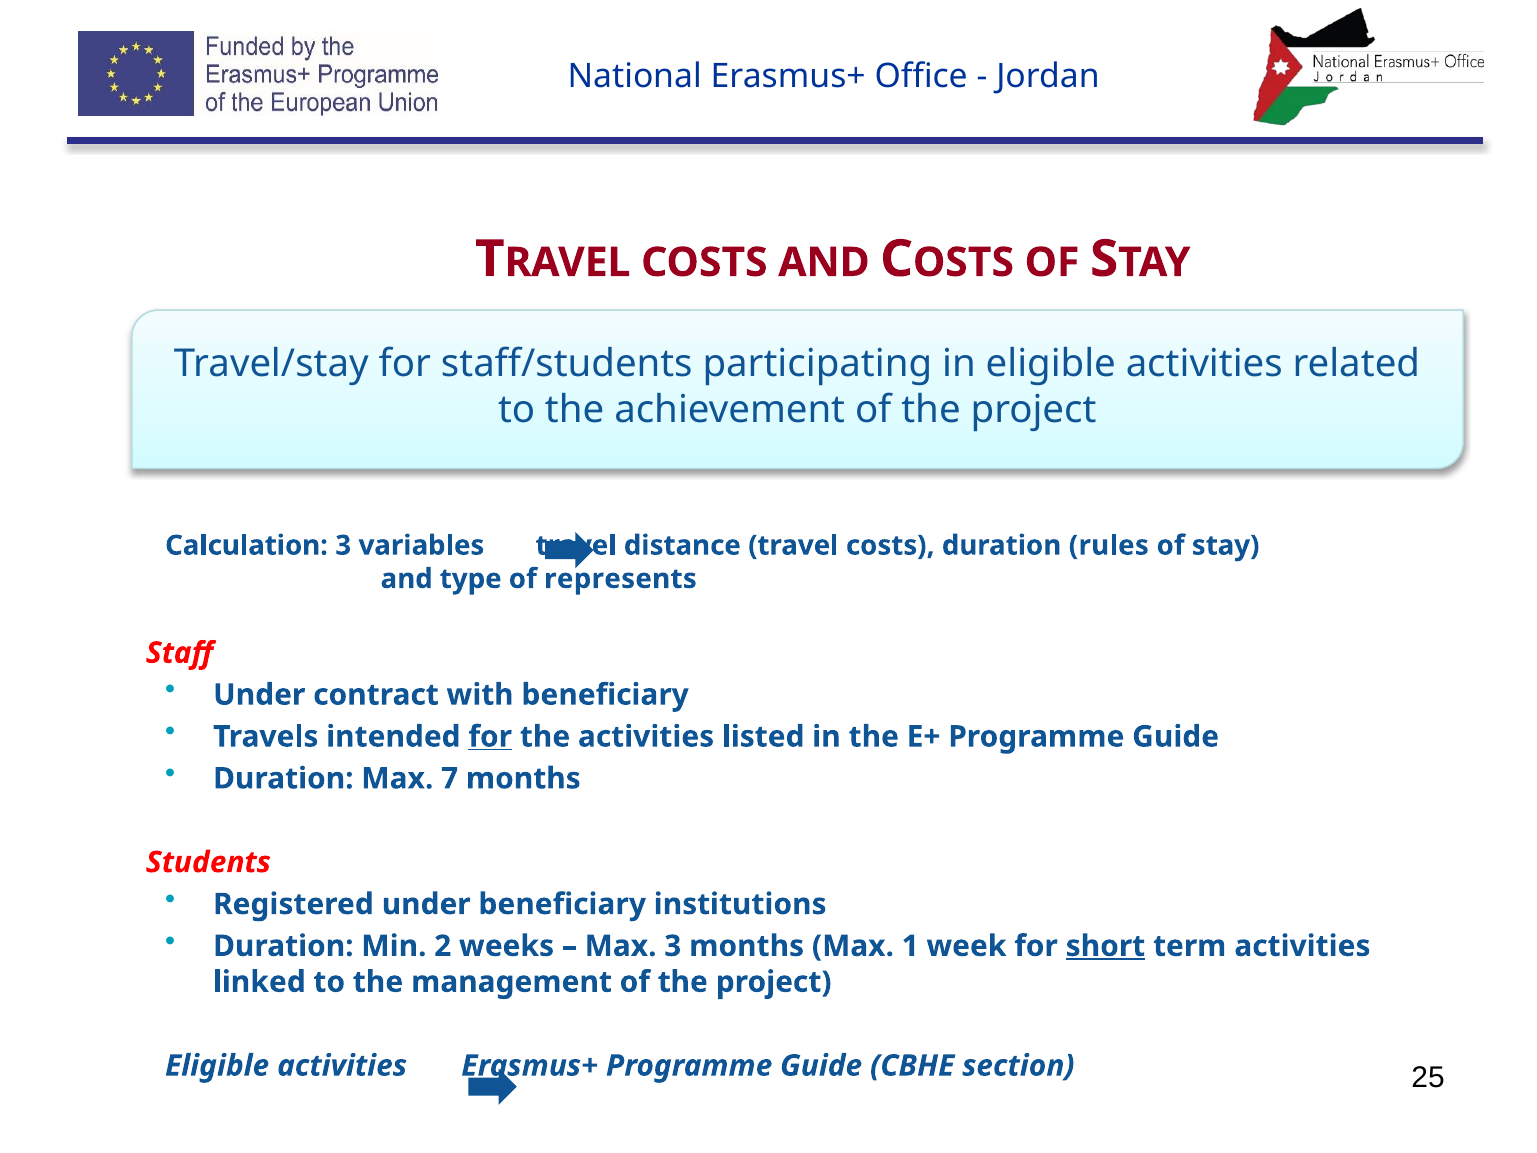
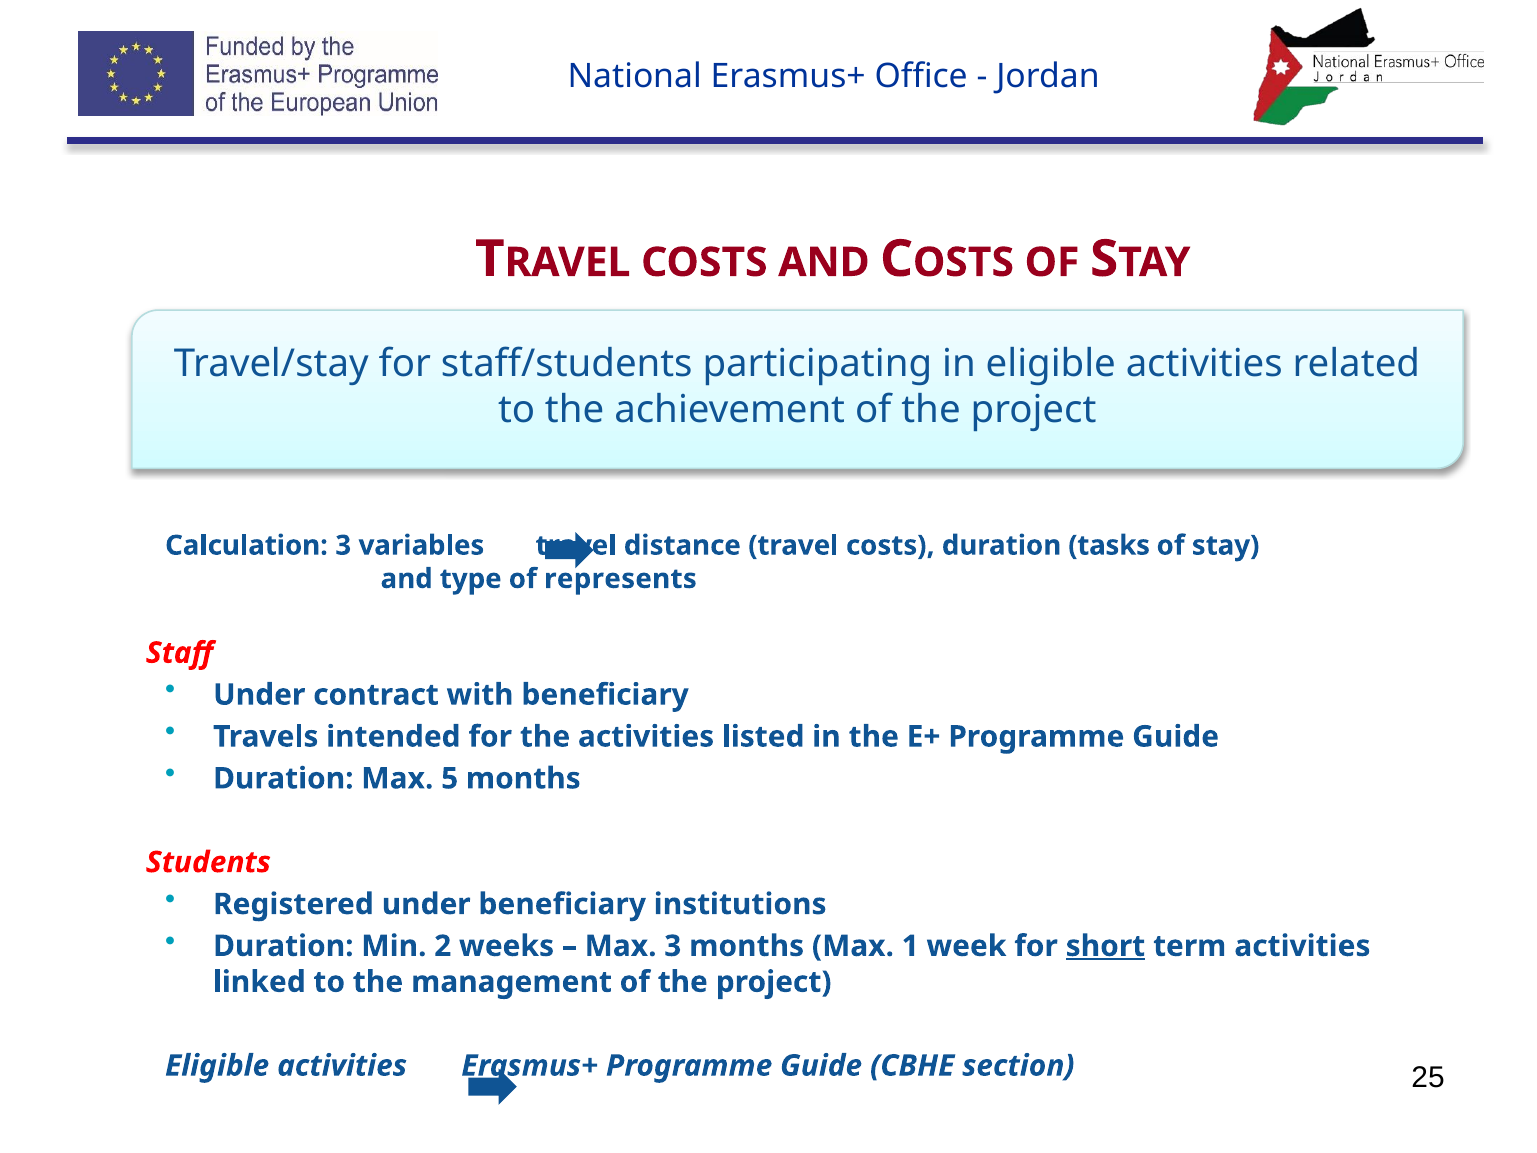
rules: rules -> tasks (1109, 545)
for underline: present -> none (490, 737)
7: 7 -> 5 (450, 778)
